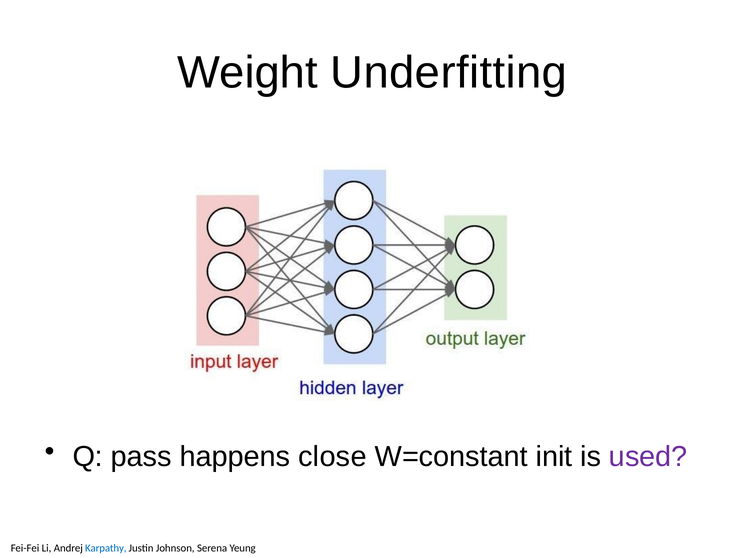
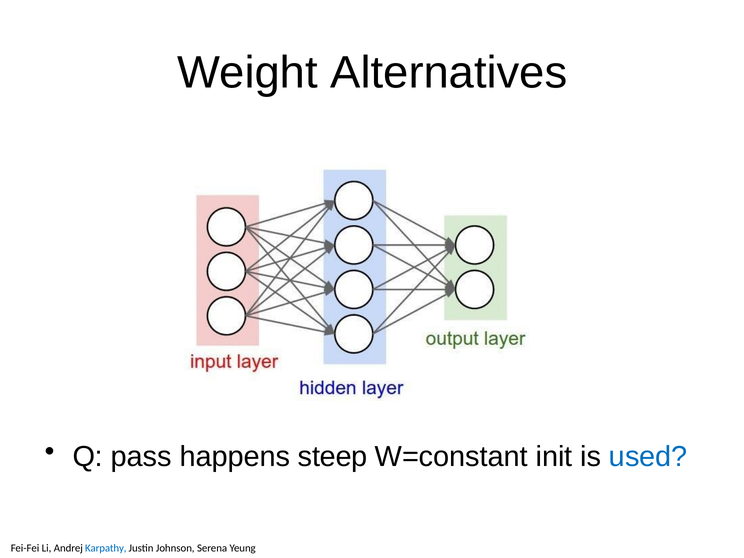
Underfitting: Underfitting -> Alternatives (449, 73)
close: close -> steep (333, 457)
used colour: purple -> blue (648, 457)
